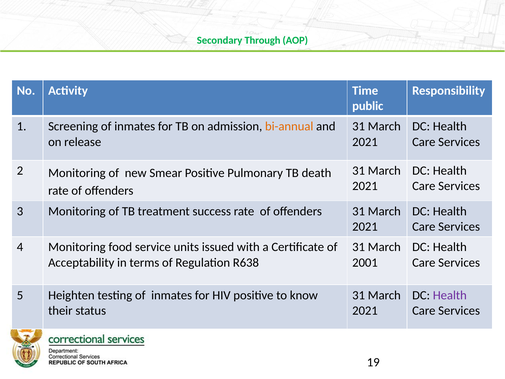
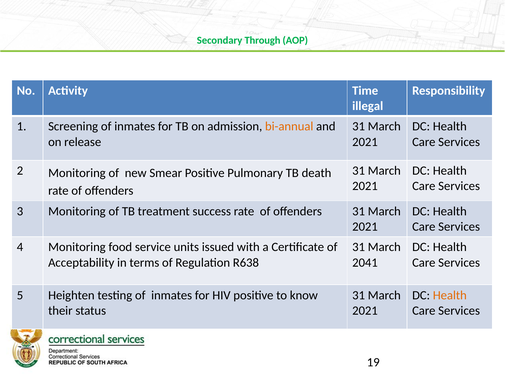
public: public -> illegal (368, 106)
2001: 2001 -> 2041 (365, 262)
Health colour: purple -> orange (450, 295)
